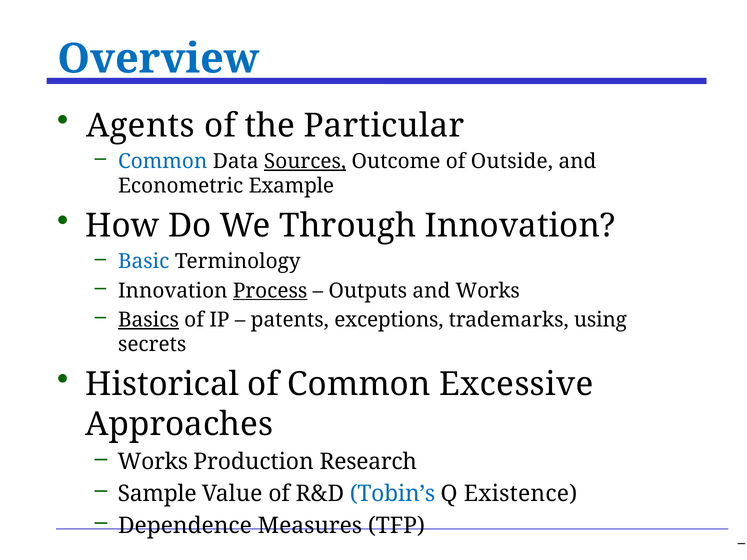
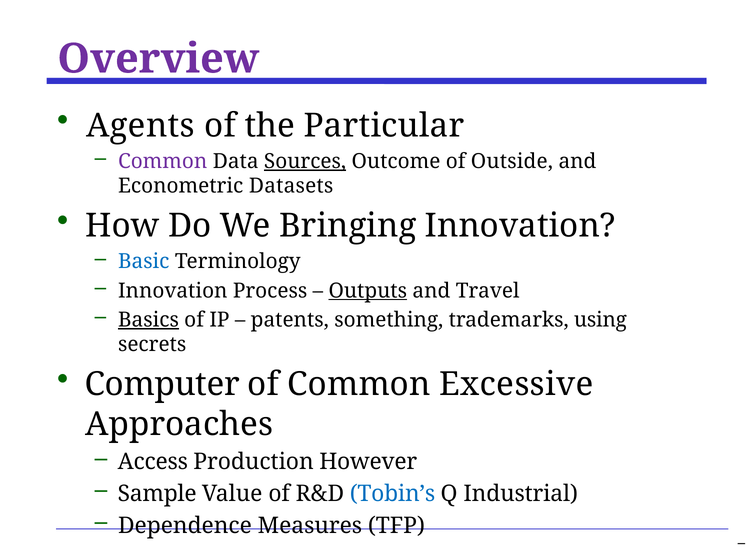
Overview colour: blue -> purple (158, 59)
Common colour: blue -> purple (163, 161)
Example: Example -> Datasets (291, 186)
Through: Through -> Bringing (348, 226)
Process underline: present -> none (270, 291)
Outputs underline: none -> present (368, 291)
and Works: Works -> Travel (488, 291)
exceptions: exceptions -> something (389, 320)
Historical: Historical -> Computer (162, 385)
Works: Works -> Access (153, 462)
Research: Research -> However (368, 462)
Existence: Existence -> Industrial (521, 494)
